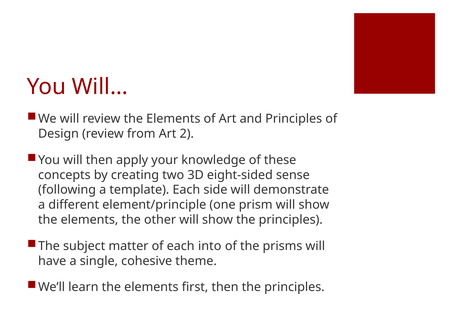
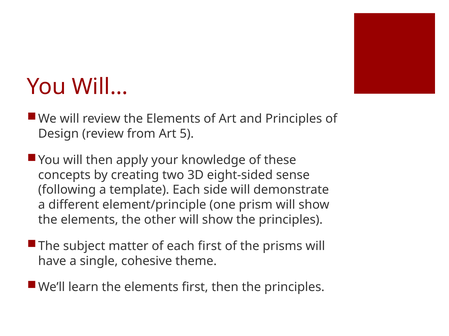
2: 2 -> 5 (187, 134)
each into: into -> first (210, 247)
